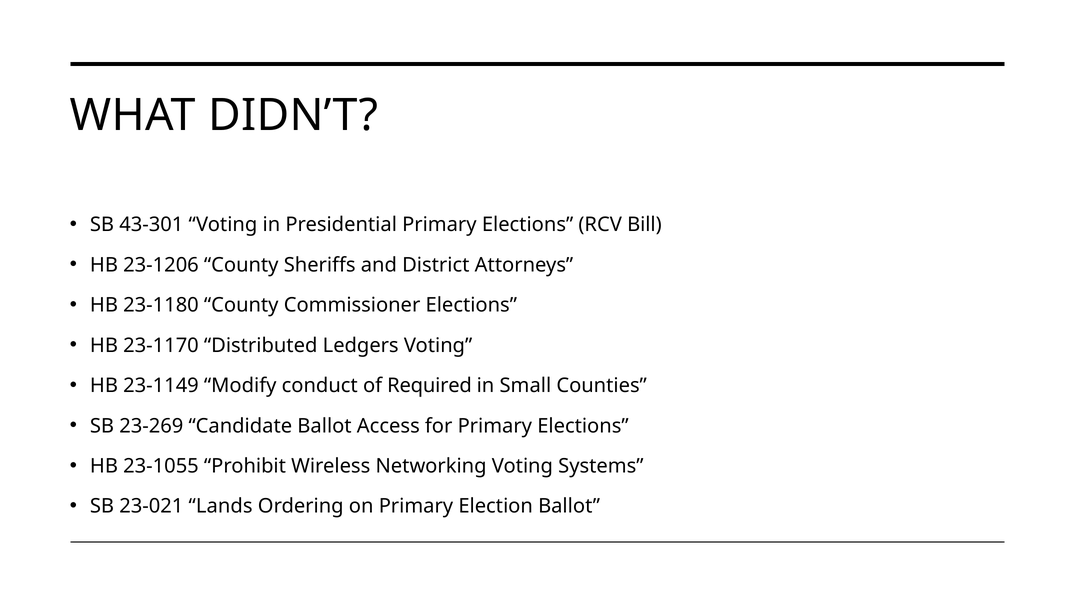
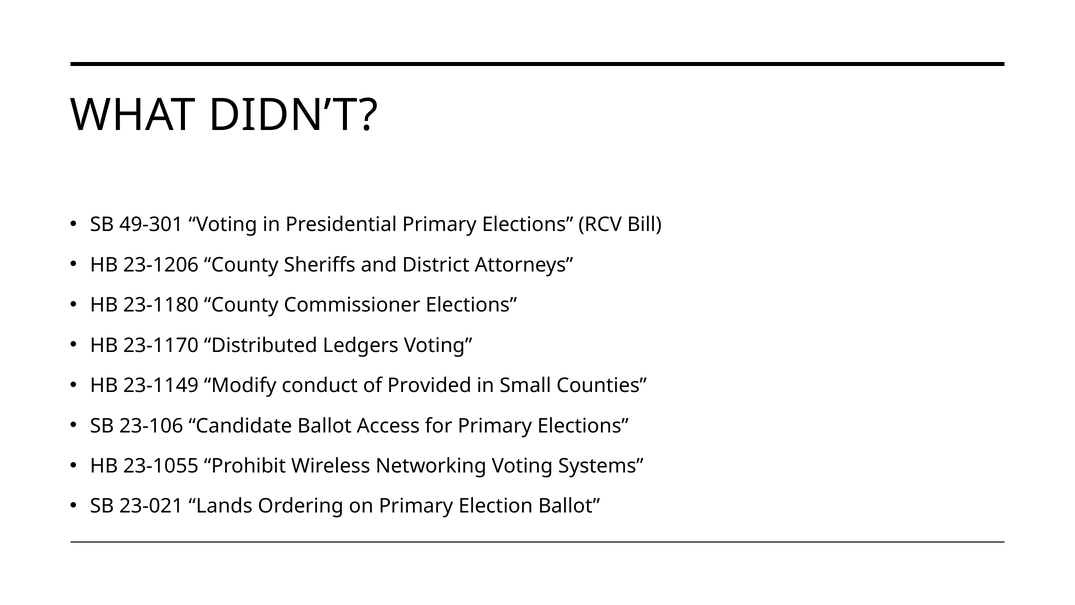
43-301: 43-301 -> 49-301 (151, 225)
Required: Required -> Provided (429, 385)
23-269: 23-269 -> 23-106 (151, 426)
